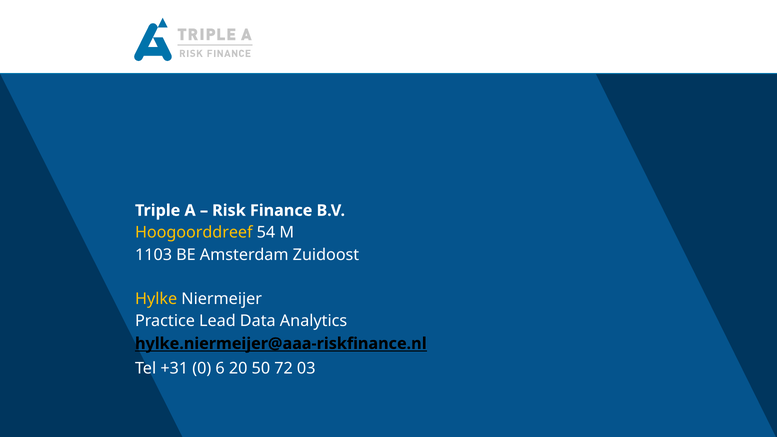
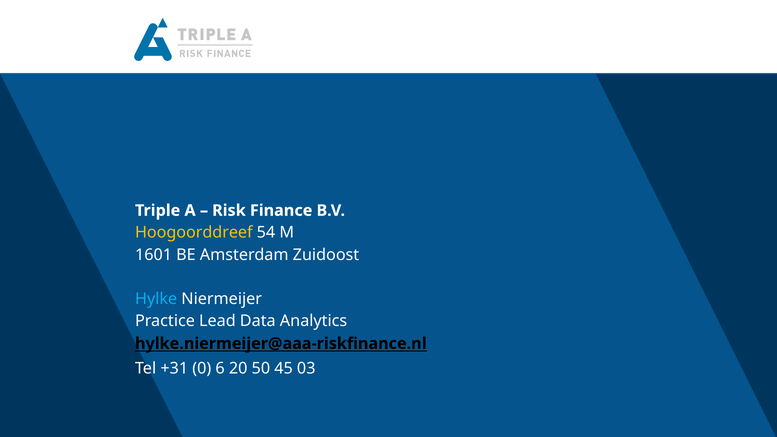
1103: 1103 -> 1601 (154, 255)
Hylke colour: yellow -> light blue (156, 299)
72: 72 -> 45 (284, 368)
